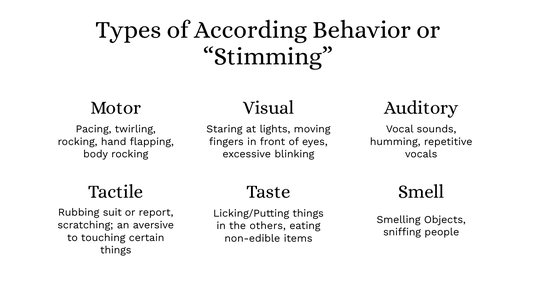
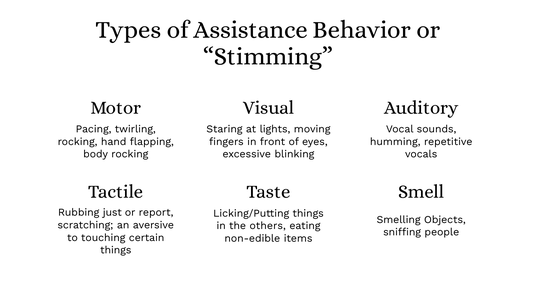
According: According -> Assistance (251, 30)
suit: suit -> just (112, 213)
